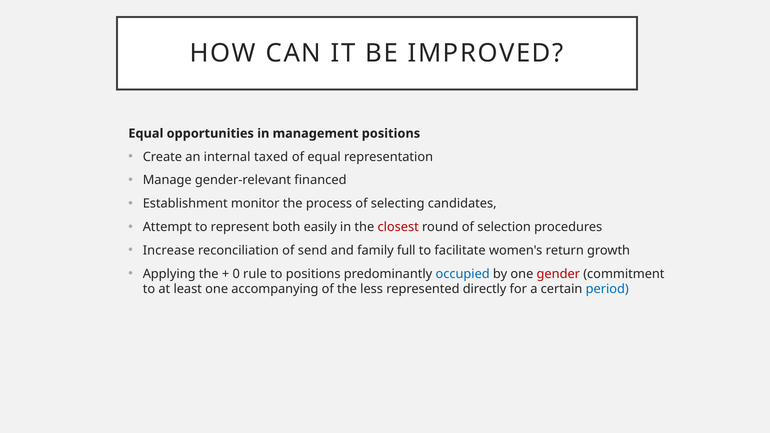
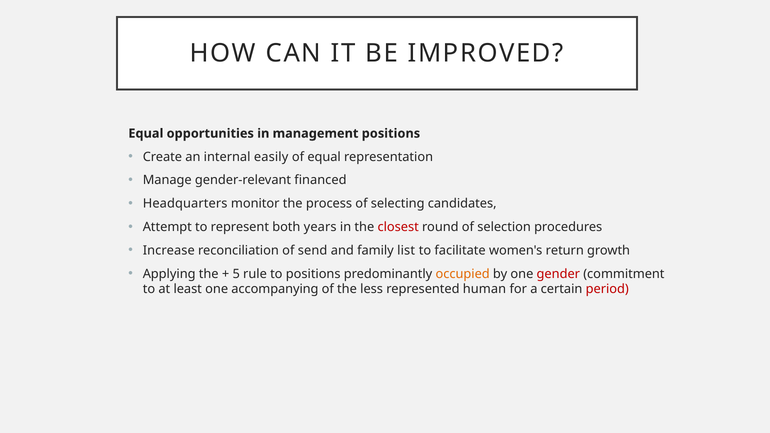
taxed: taxed -> easily (271, 157)
Establishment: Establishment -> Headquarters (185, 204)
easily: easily -> years (320, 227)
full: full -> list (406, 250)
0: 0 -> 5 (236, 274)
occupied colour: blue -> orange (463, 274)
directly: directly -> human (484, 289)
period colour: blue -> red (607, 289)
